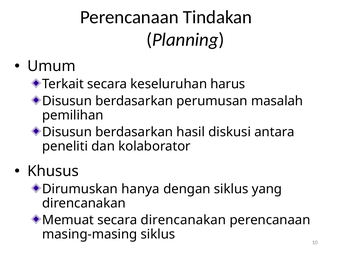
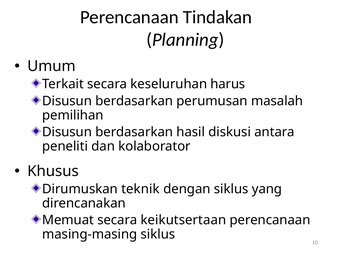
hanya: hanya -> teknik (141, 189)
secara direncanakan: direncanakan -> keikutsertaan (183, 220)
